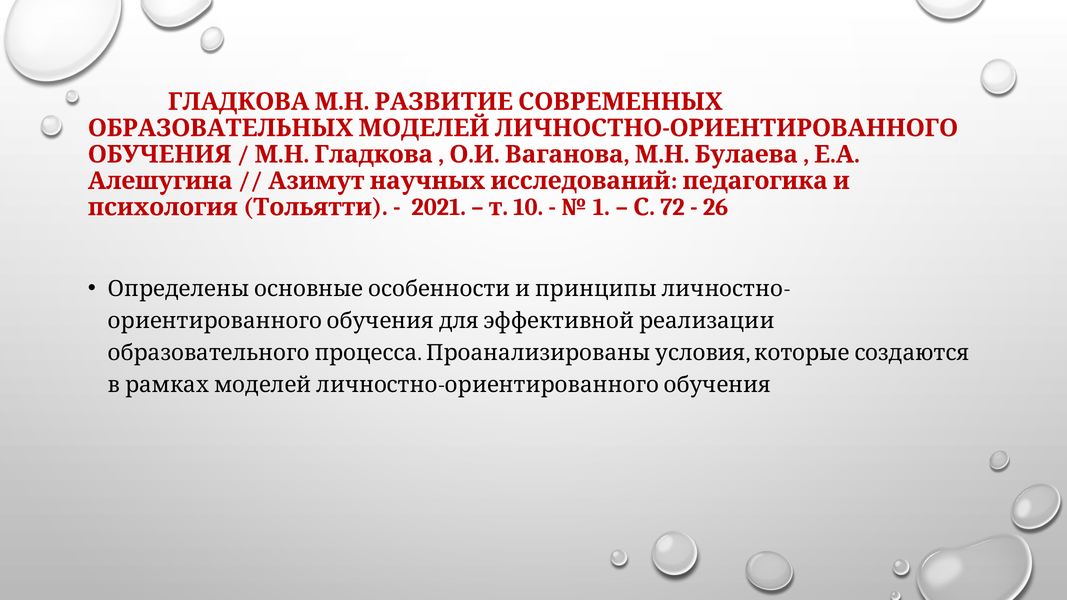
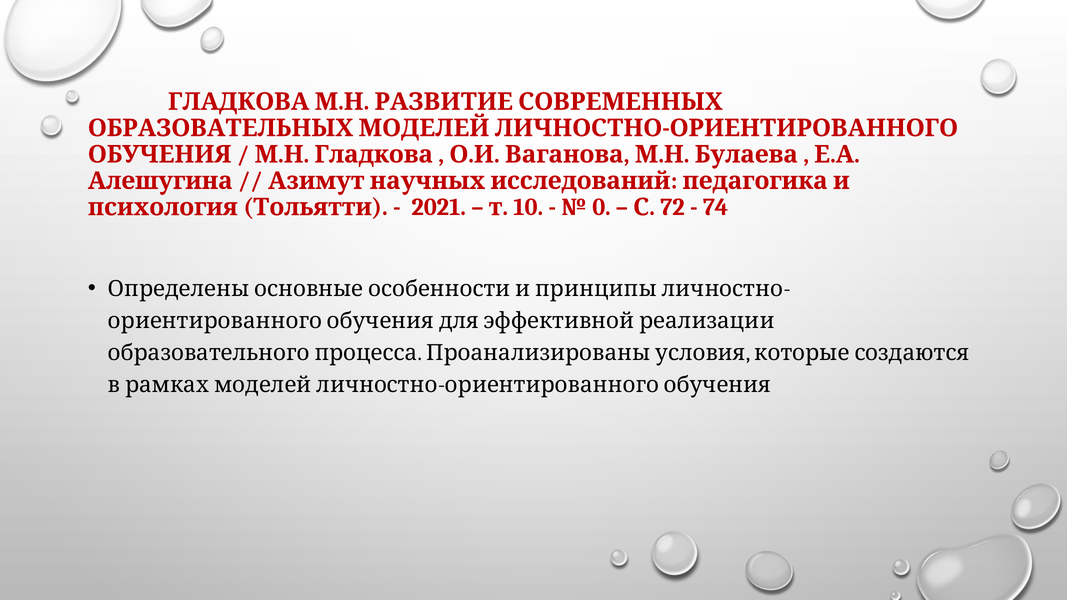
1: 1 -> 0 (602, 207)
26: 26 -> 74 (716, 207)
